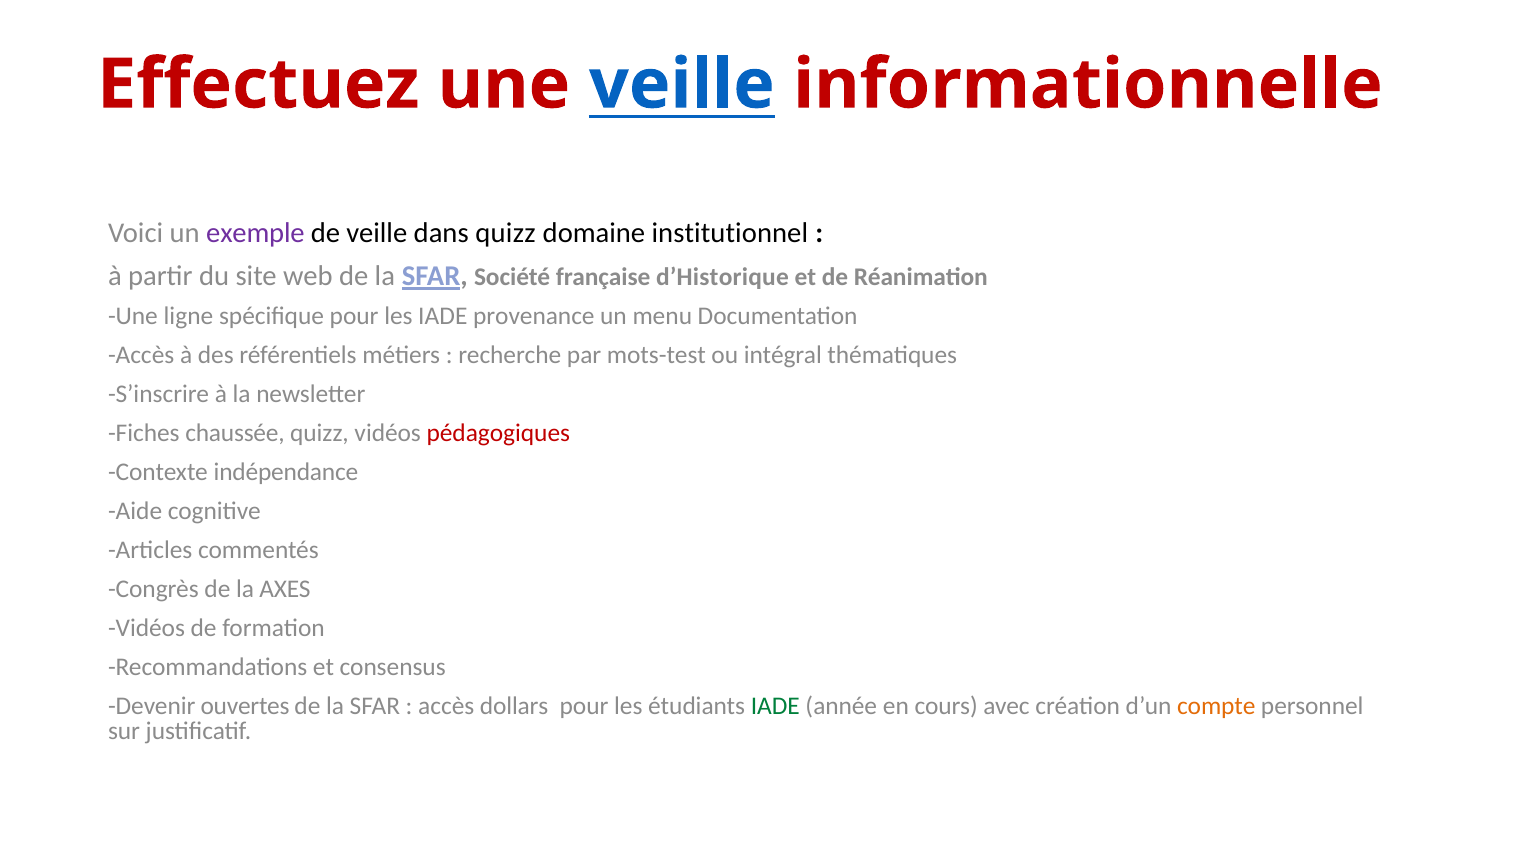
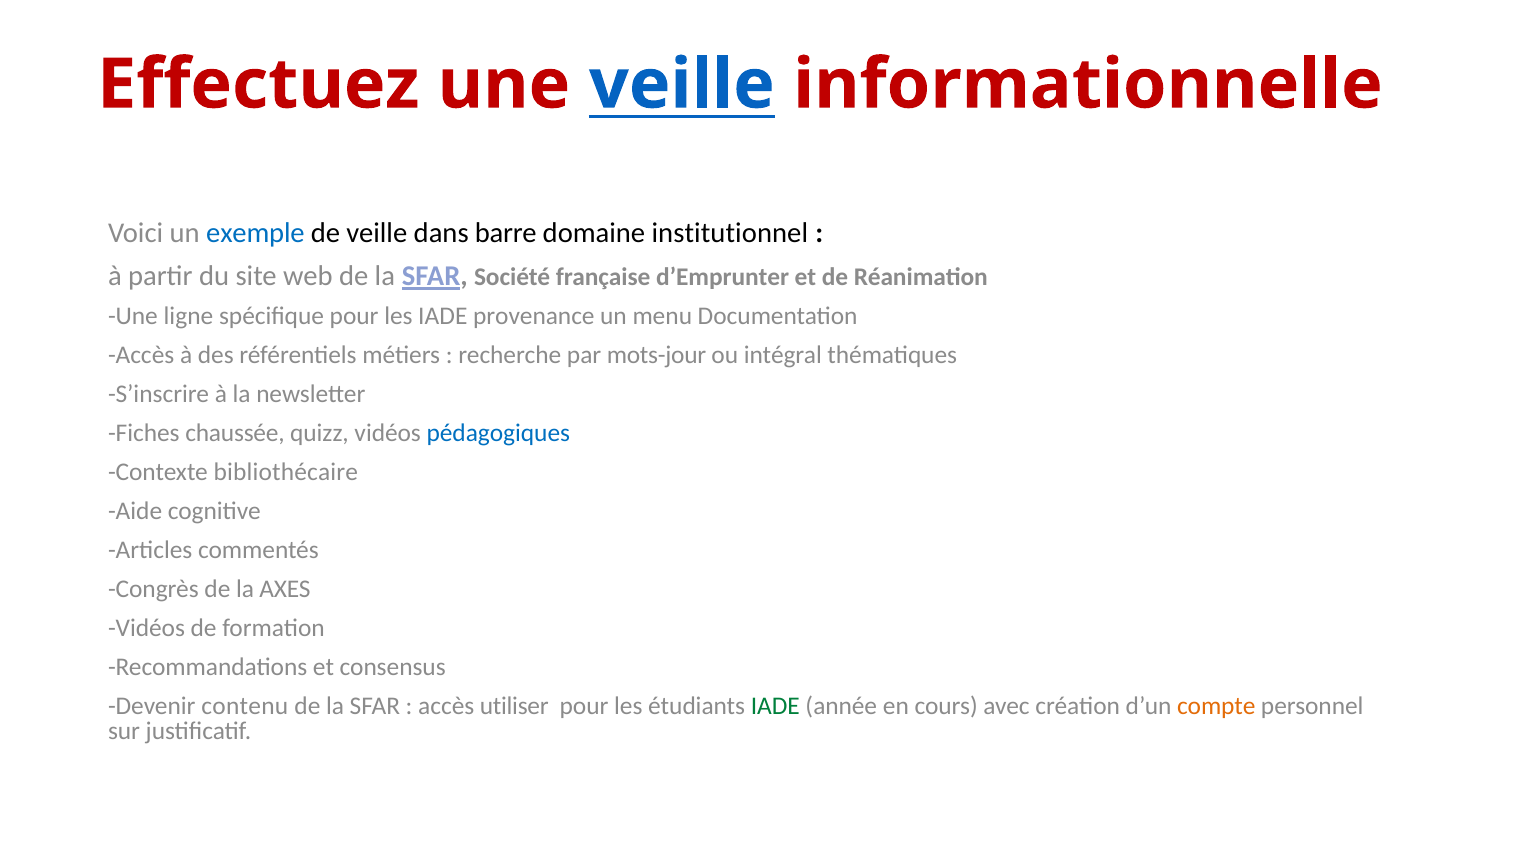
exemple colour: purple -> blue (255, 233)
dans quizz: quizz -> barre (506, 233)
d’Historique: d’Historique -> d’Emprunter (723, 277)
mots-test: mots-test -> mots-jour (657, 356)
pédagogiques colour: red -> blue (498, 434)
indépendance: indépendance -> bibliothécaire (286, 473)
ouvertes: ouvertes -> contenu (245, 706)
dollars: dollars -> utiliser (514, 706)
